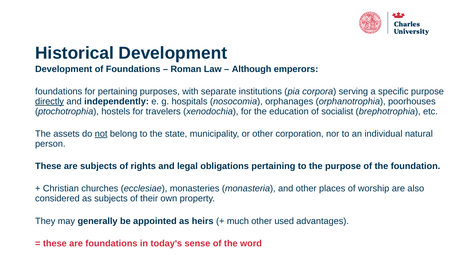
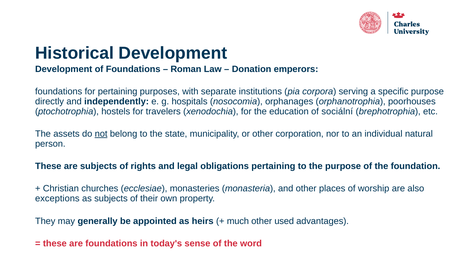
Although: Although -> Donation (252, 69)
directly underline: present -> none (50, 102)
socialist: socialist -> sociální (337, 112)
considered: considered -> exceptions (57, 199)
